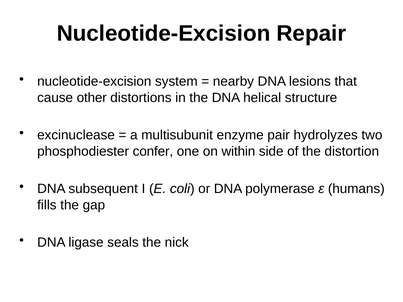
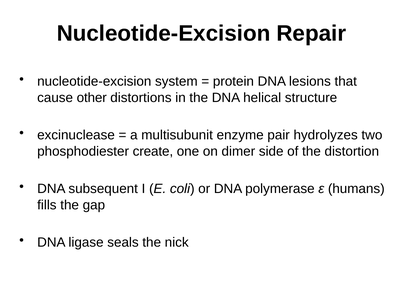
nearby: nearby -> protein (233, 82)
confer: confer -> create (153, 151)
within: within -> dimer (238, 151)
